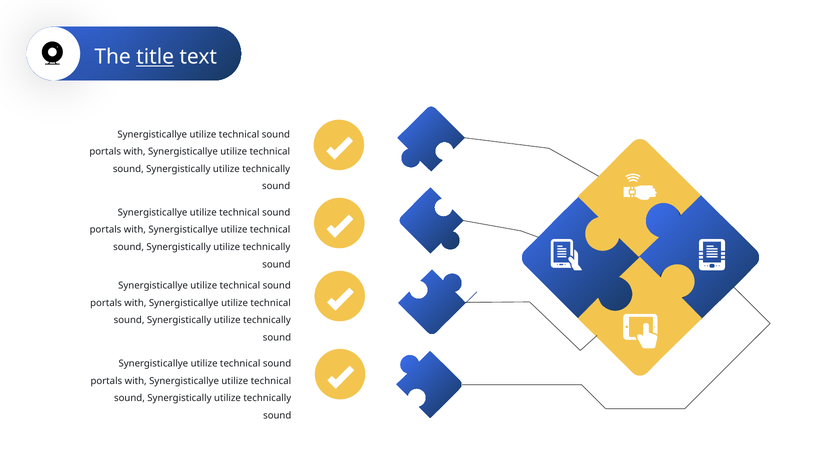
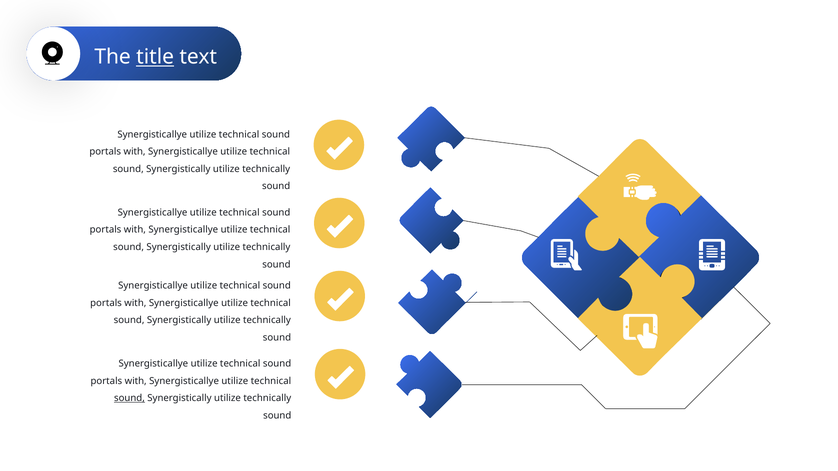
sound underline: none -> present (129, 399)
